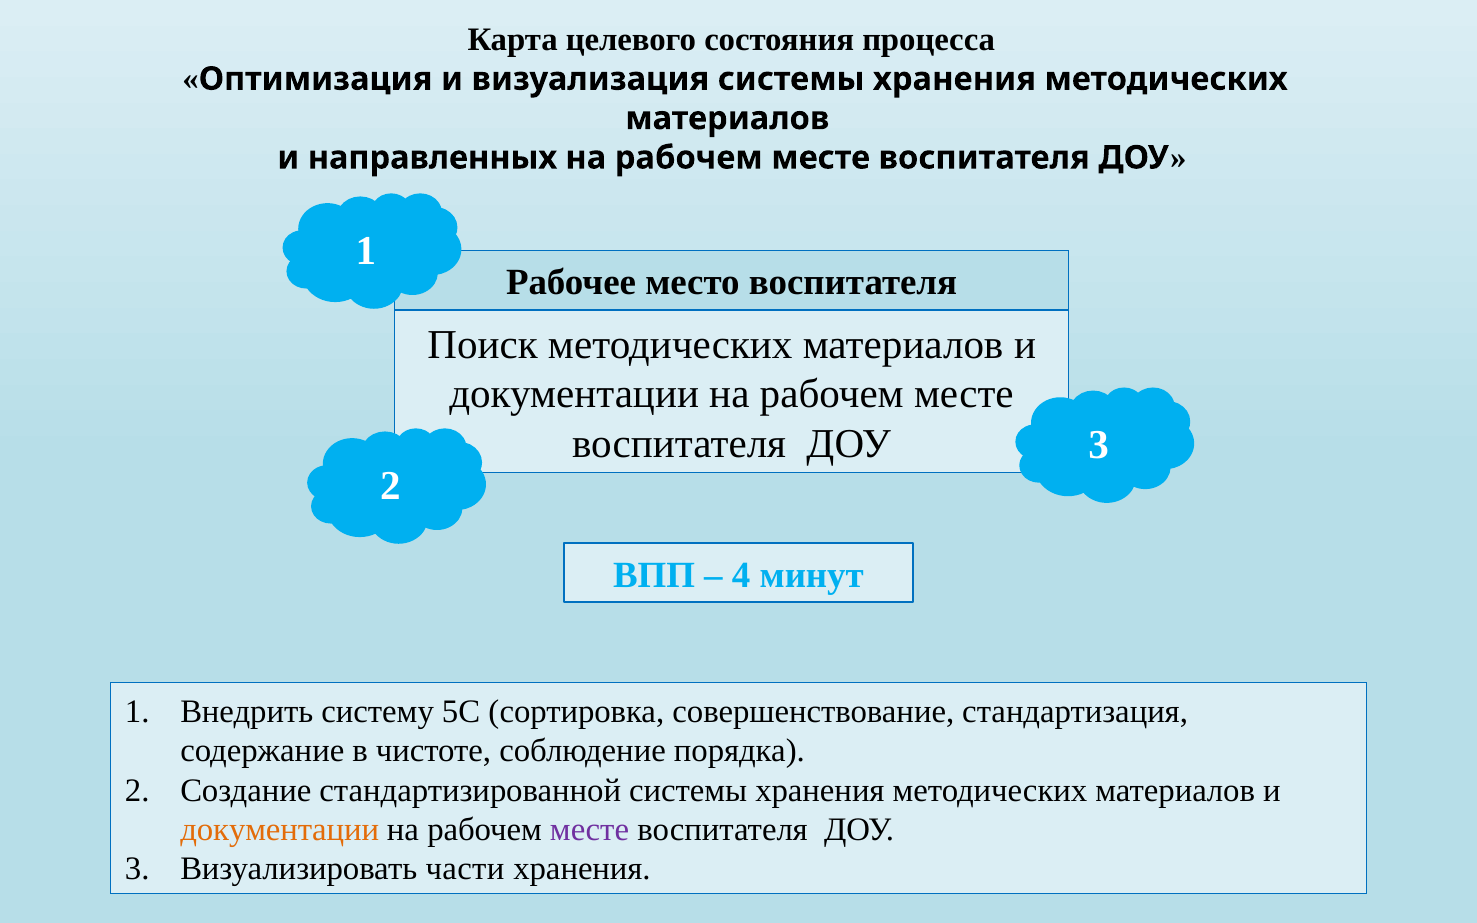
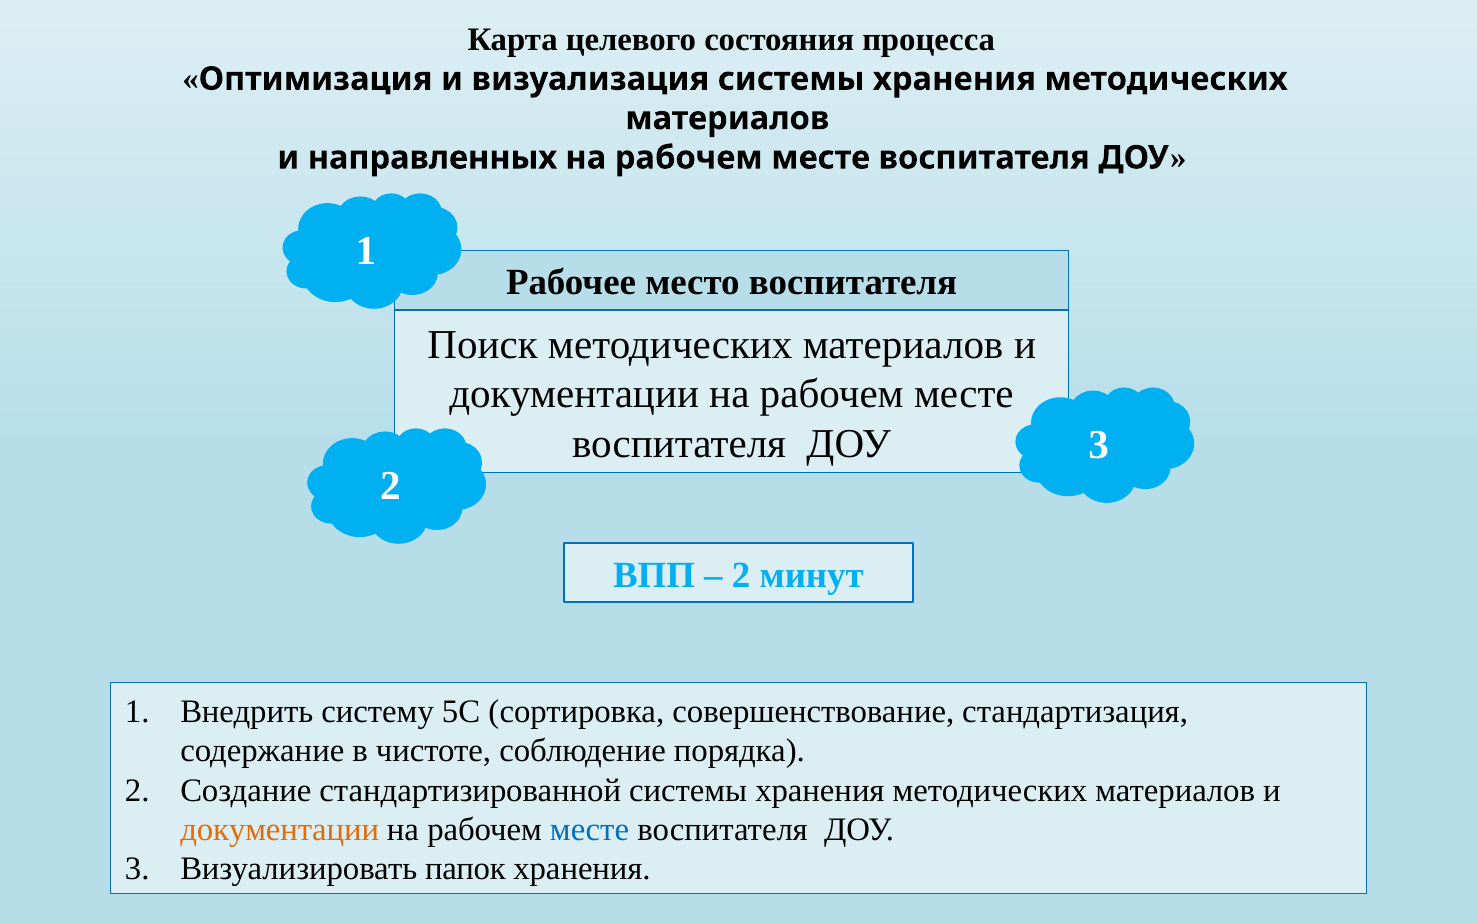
4: 4 -> 2 (741, 575)
месте colour: purple -> blue (590, 830)
части: части -> папок (465, 869)
